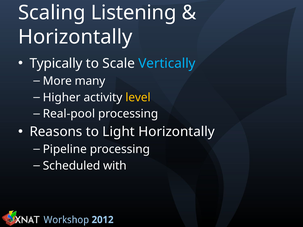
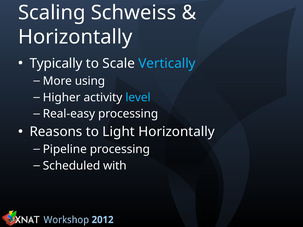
Listening: Listening -> Schweiss (134, 13)
many: many -> using (90, 81)
level colour: yellow -> light blue (138, 97)
Real-pool: Real-pool -> Real-easy (69, 114)
